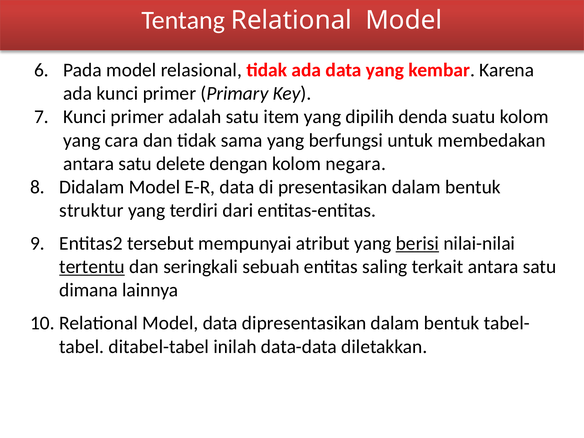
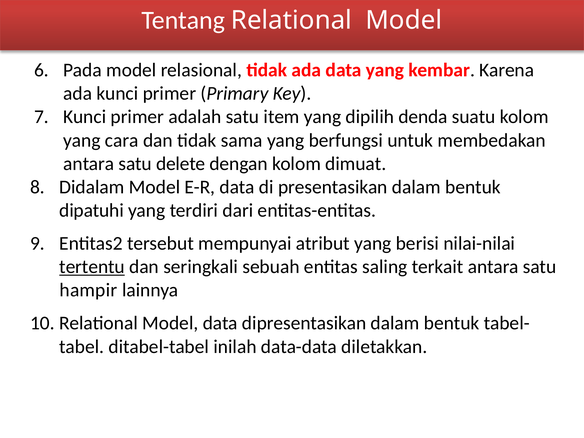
negara: negara -> dimuat (356, 164)
struktur: struktur -> dipatuhi (92, 210)
berisi underline: present -> none (417, 243)
dimana: dimana -> hampir (88, 290)
